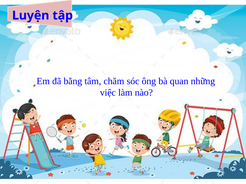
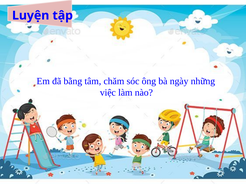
quan: quan -> ngày (179, 81)
